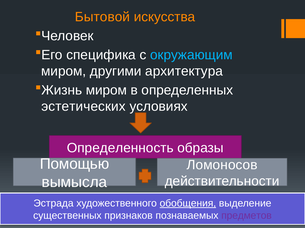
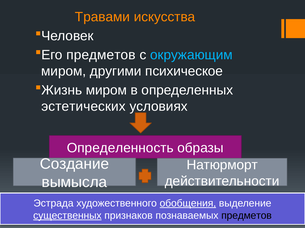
Бытовой: Бытовой -> Травами (103, 17)
специфика: специфика -> предметов (101, 55)
архитектура: архитектура -> психическое (184, 71)
Помощью: Помощью -> Создание (74, 164)
Ломоносов: Ломоносов -> Натюрморт (222, 165)
существенных underline: none -> present (67, 216)
предметов colour: purple -> black (247, 216)
